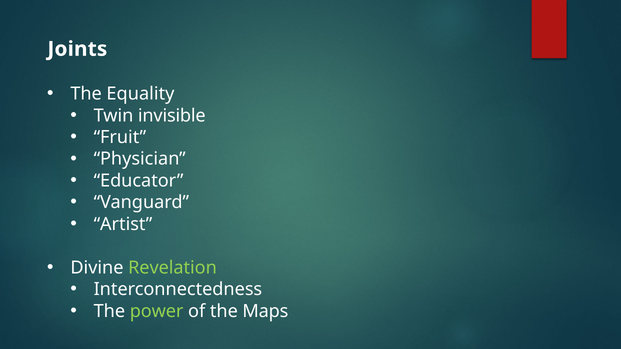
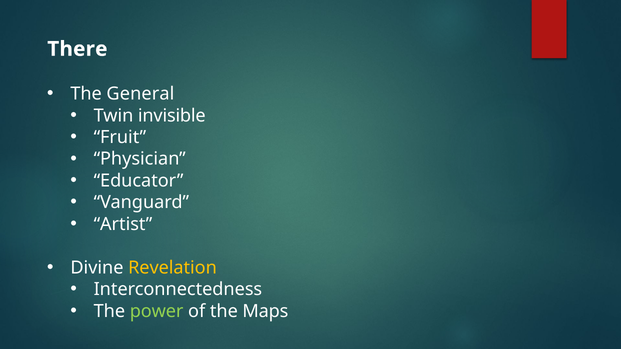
Joints: Joints -> There (77, 49)
Equality: Equality -> General (140, 94)
Revelation colour: light green -> yellow (172, 268)
